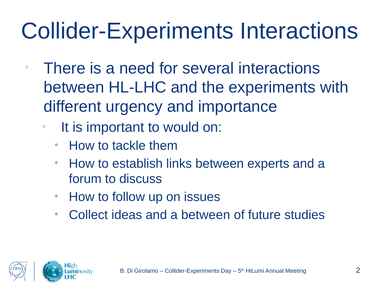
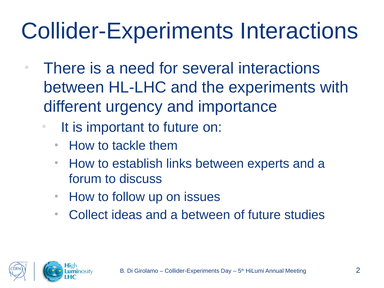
to would: would -> future (181, 127)
